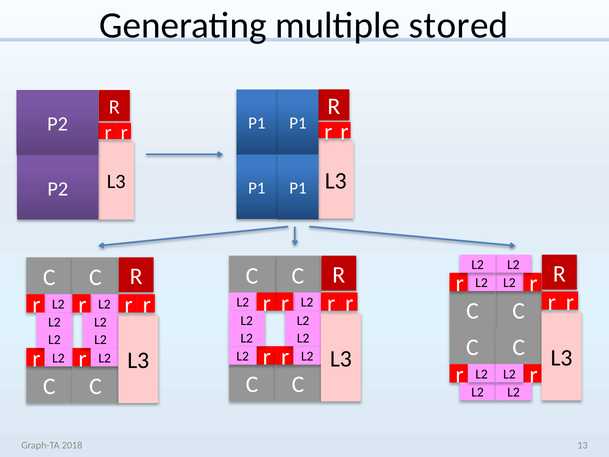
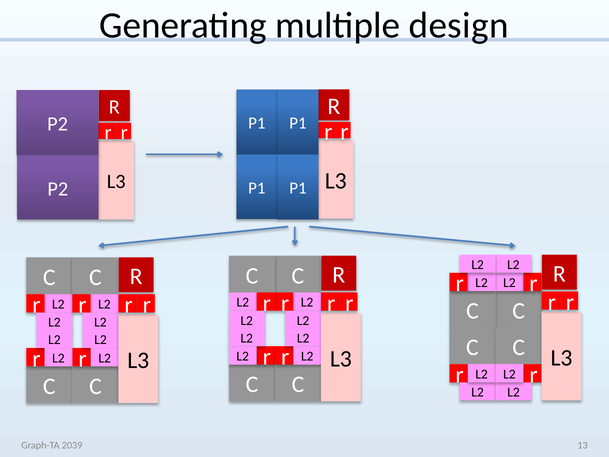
stored: stored -> design (459, 25)
2018: 2018 -> 2039 (72, 445)
